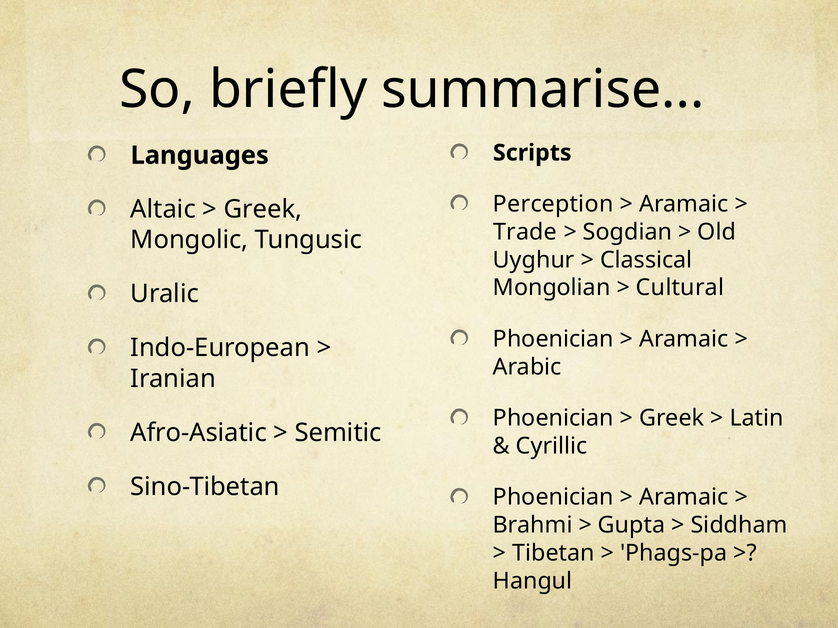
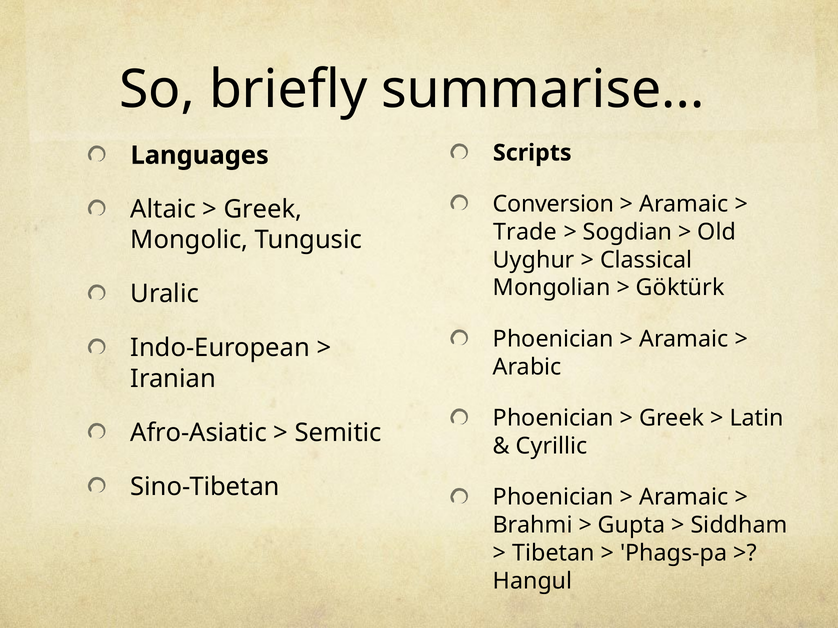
Perception: Perception -> Conversion (553, 204)
Cultural: Cultural -> Göktürk (680, 288)
